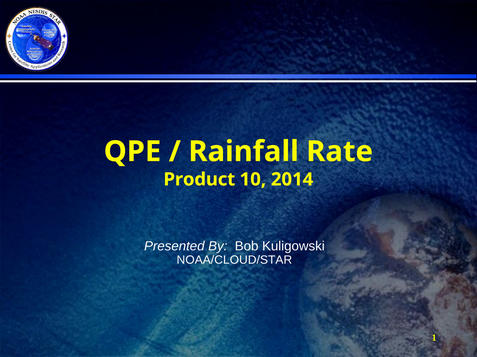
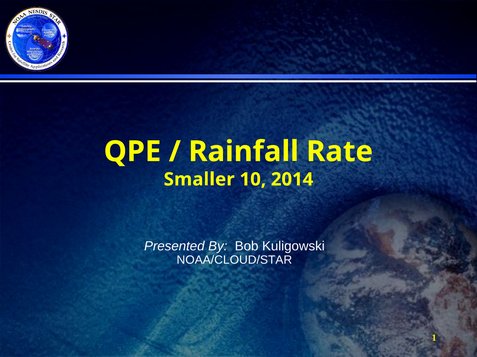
Product: Product -> Smaller (199, 180)
